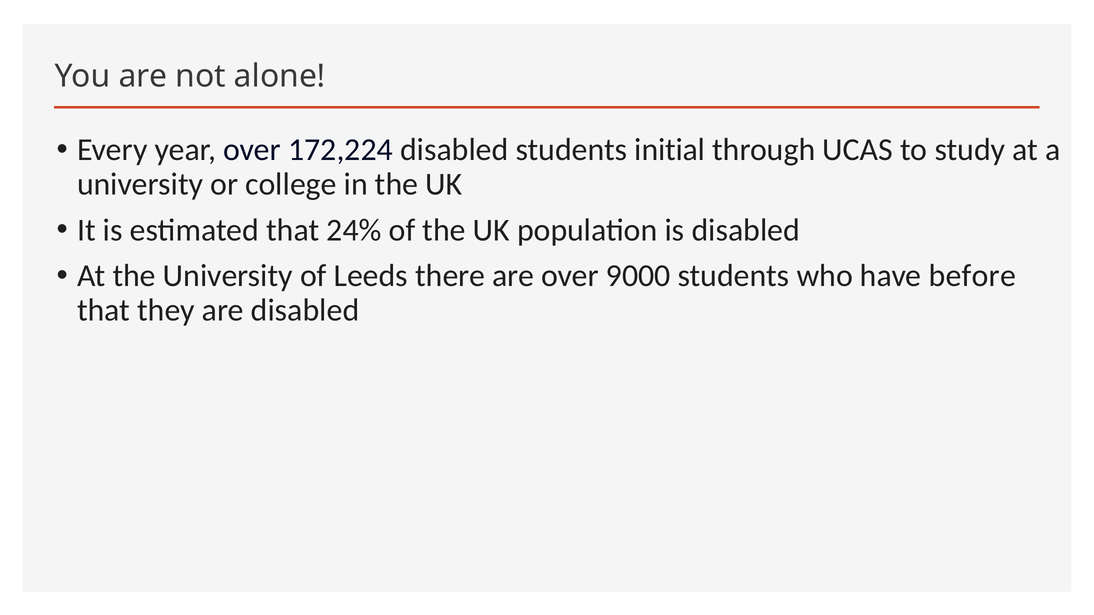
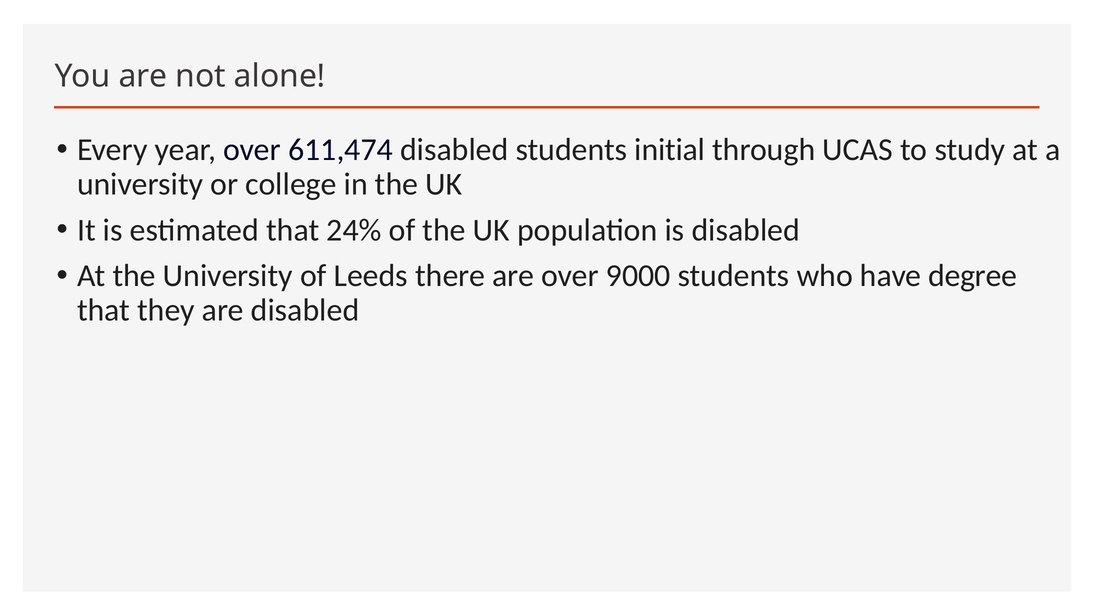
172,224: 172,224 -> 611,474 (341, 150)
before: before -> degree (973, 276)
